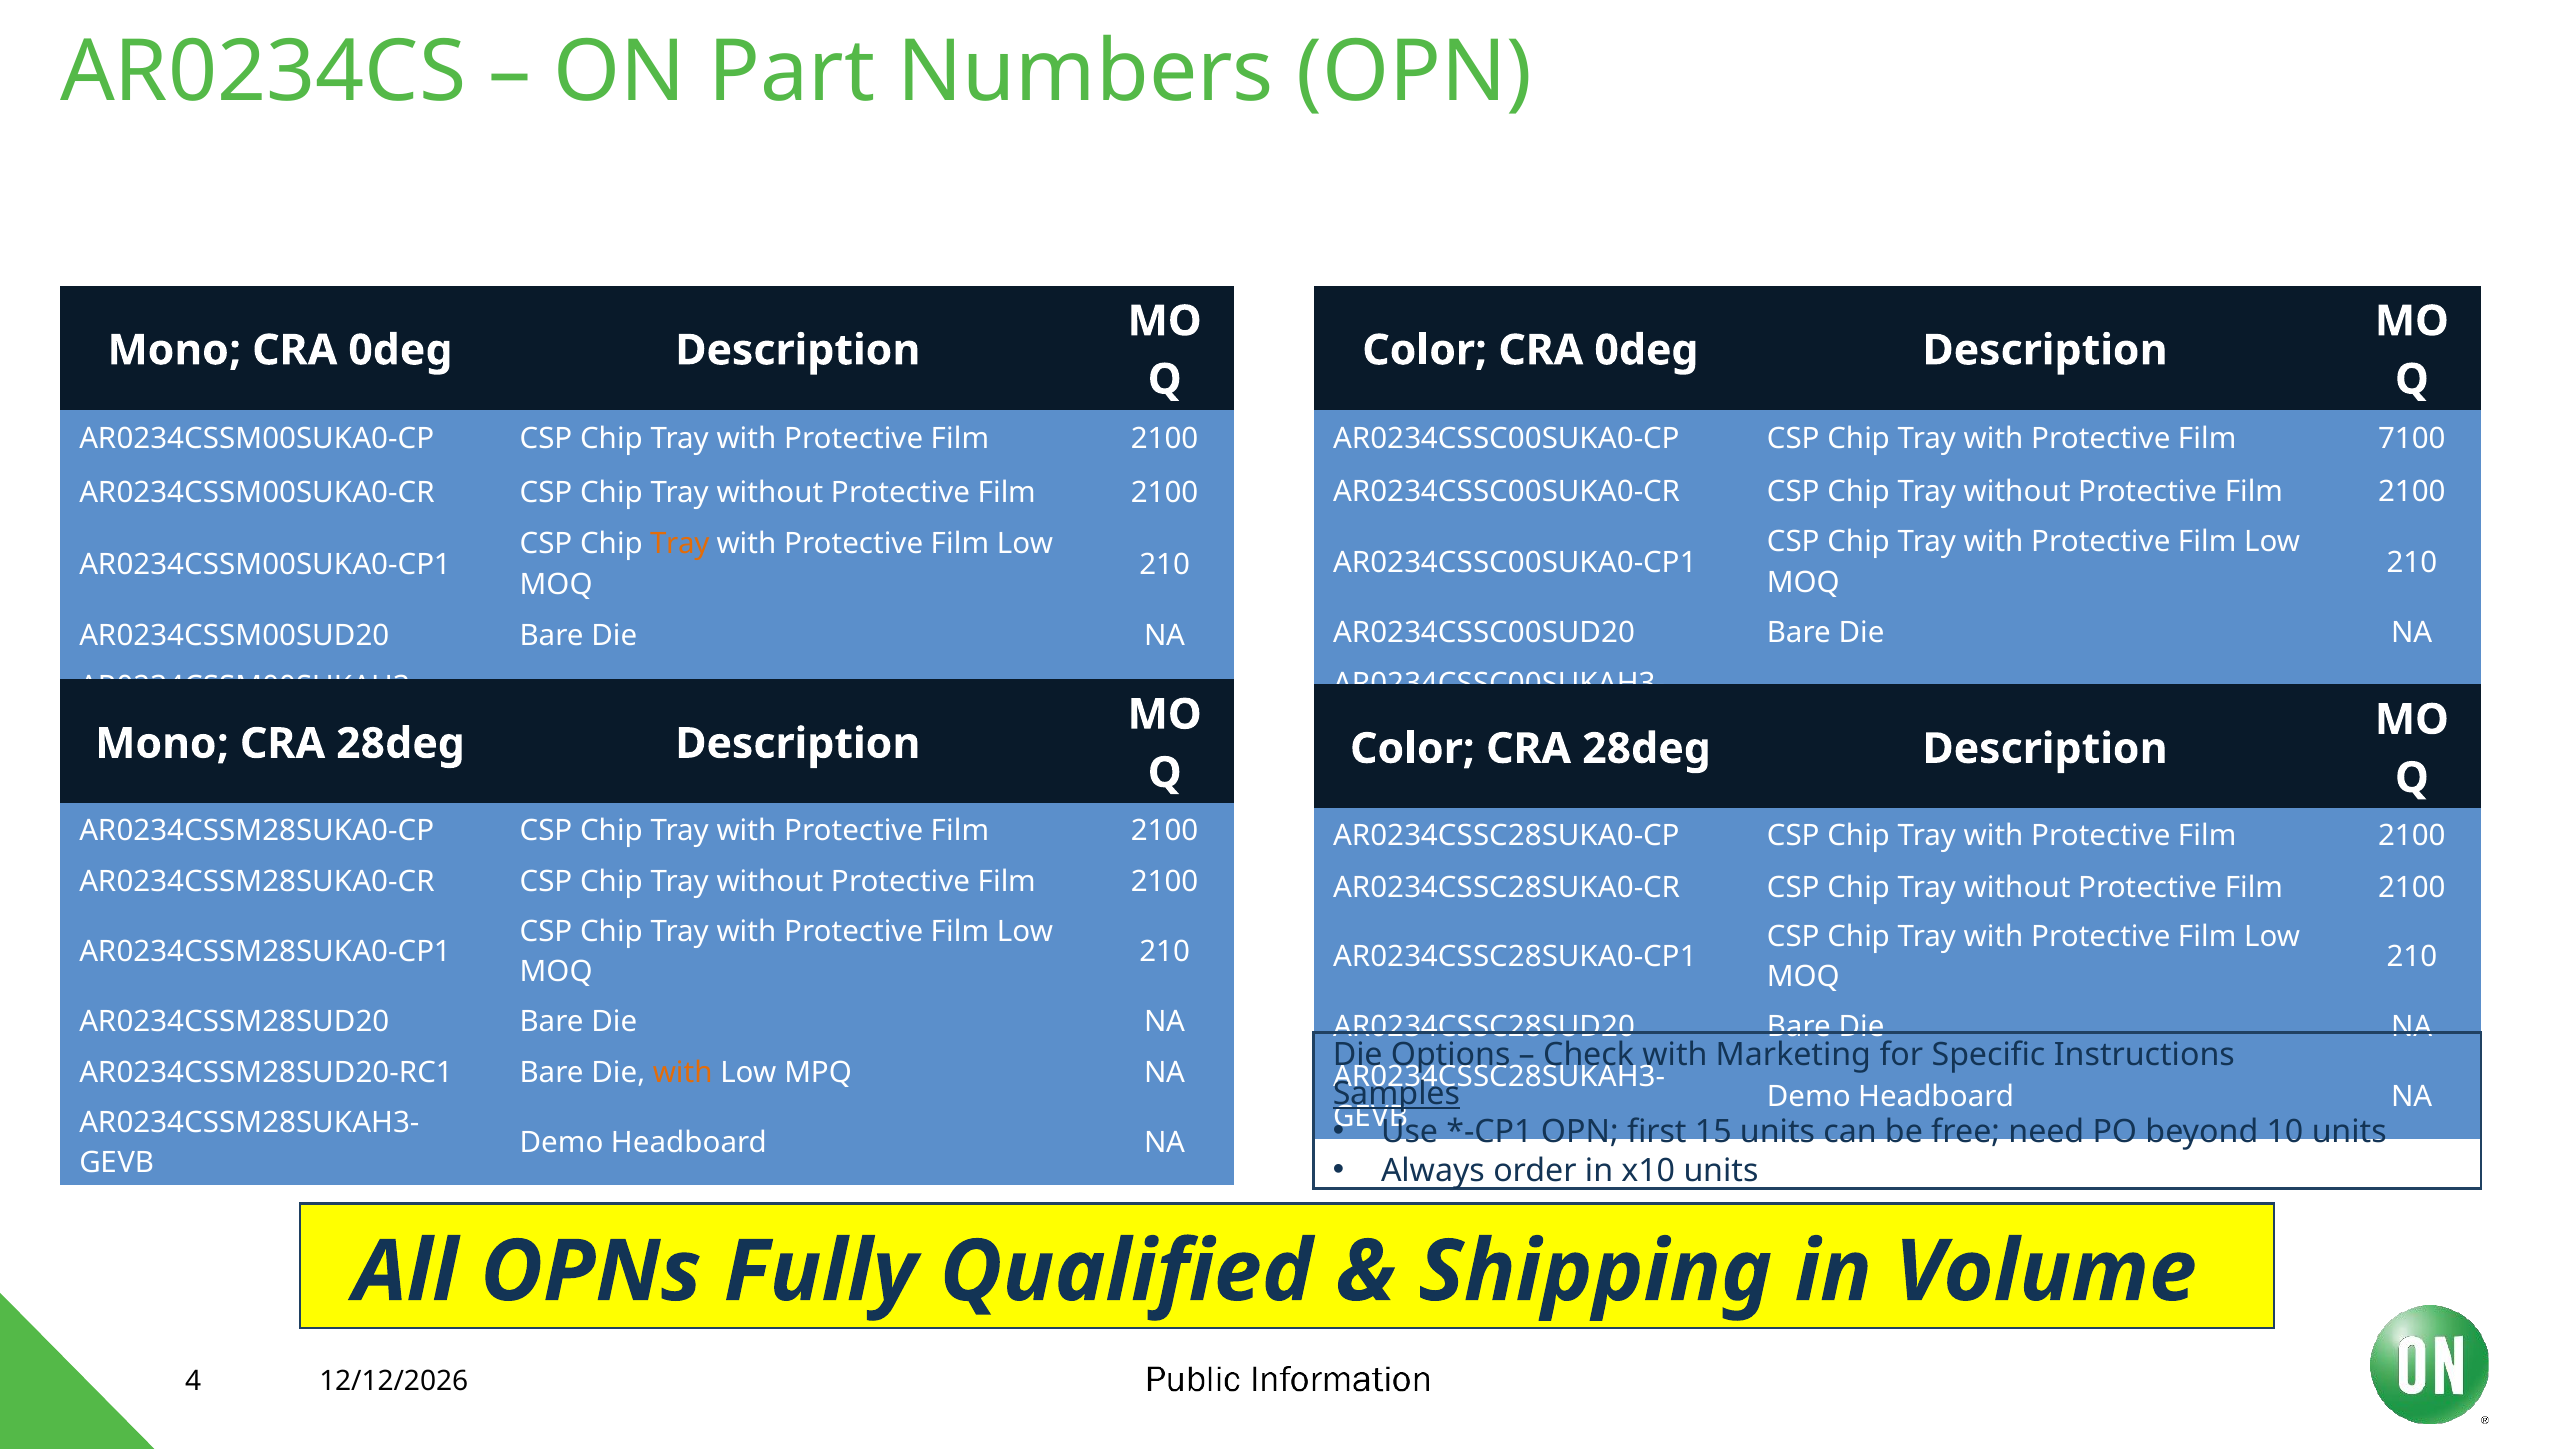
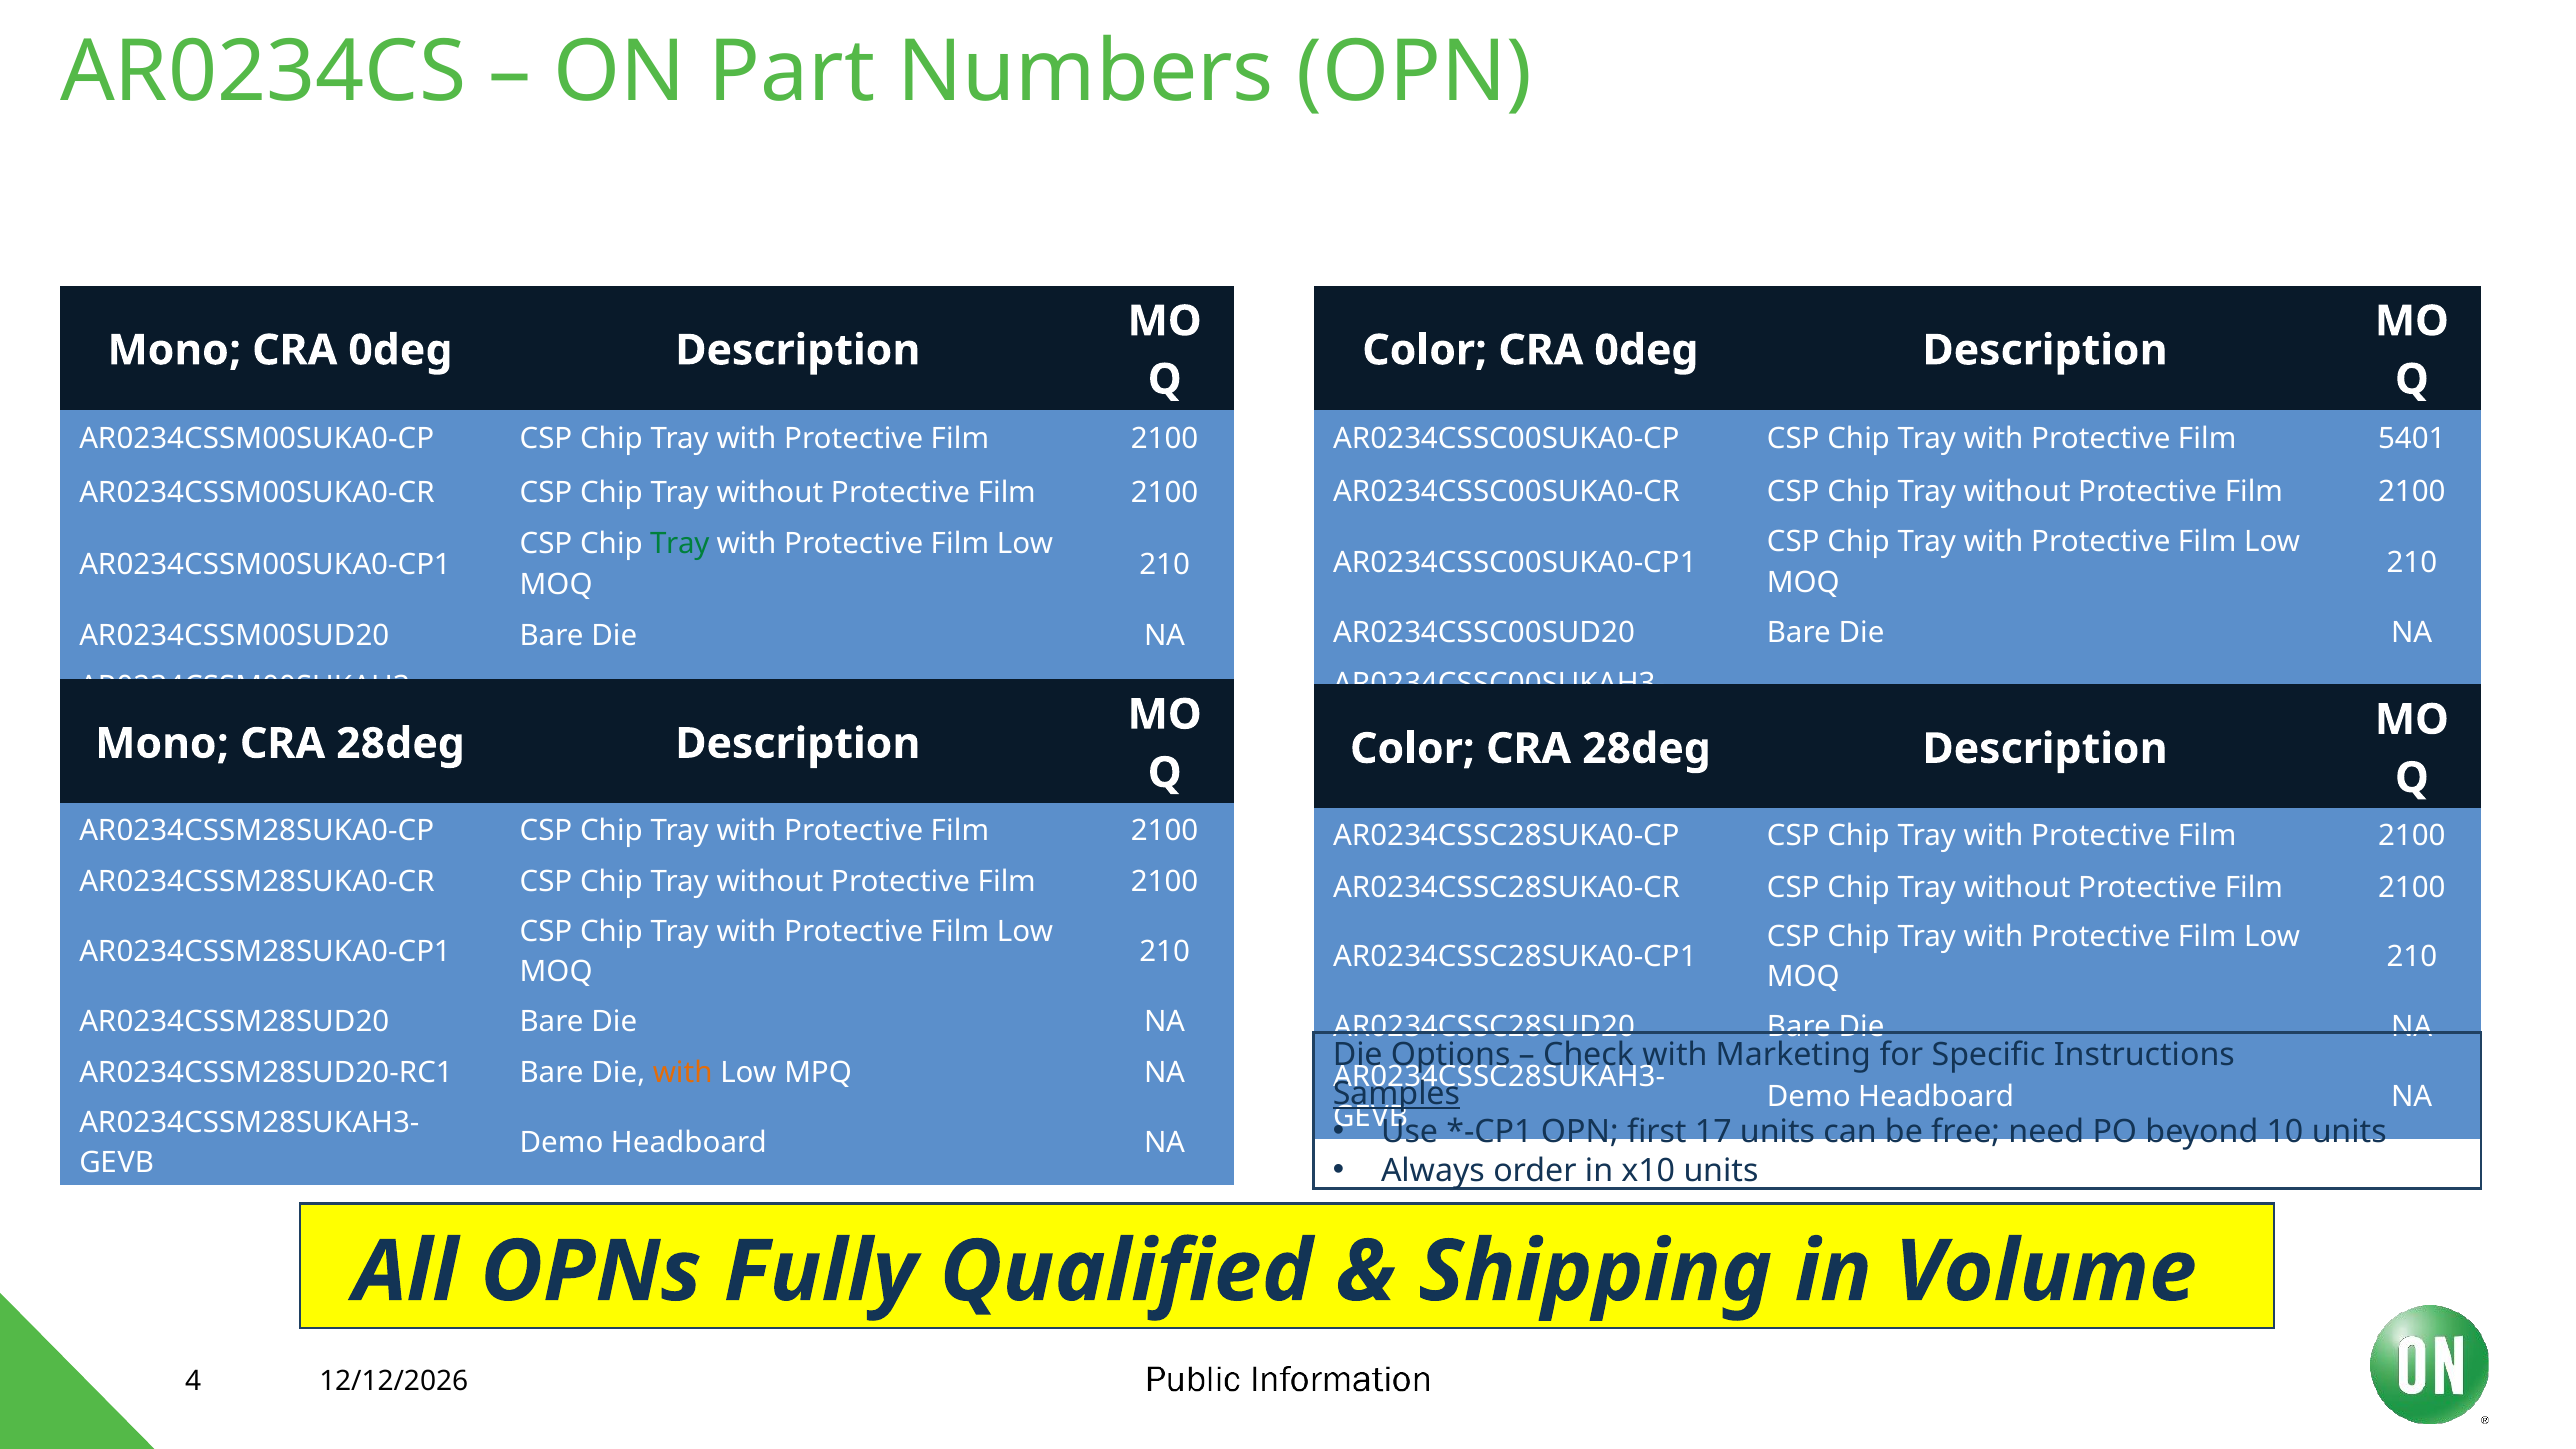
7100: 7100 -> 5401 (2412, 438)
Tray colour: orange -> green (680, 544)
15: 15 -> 17 (1713, 1132)
